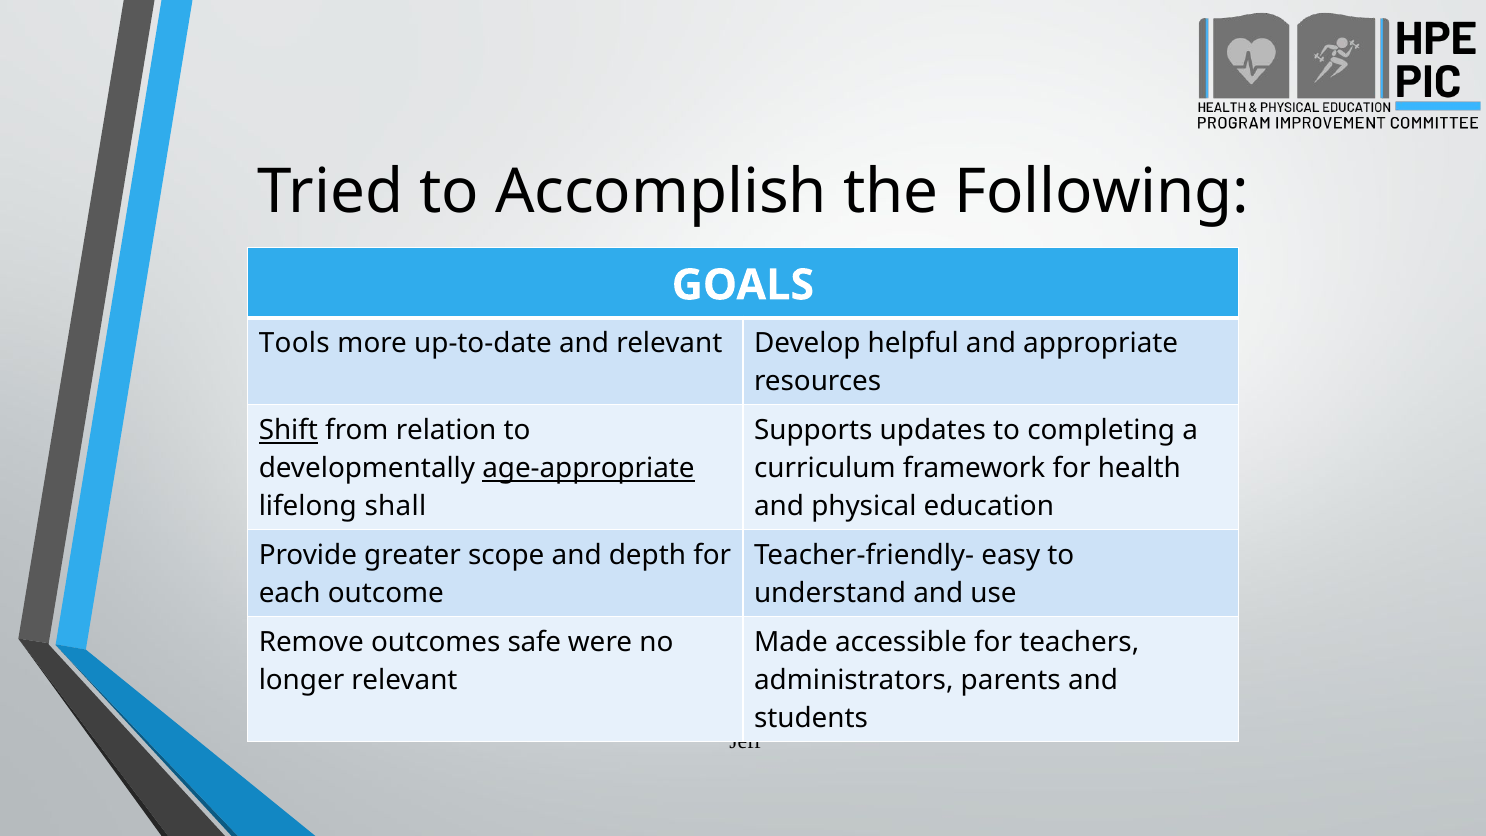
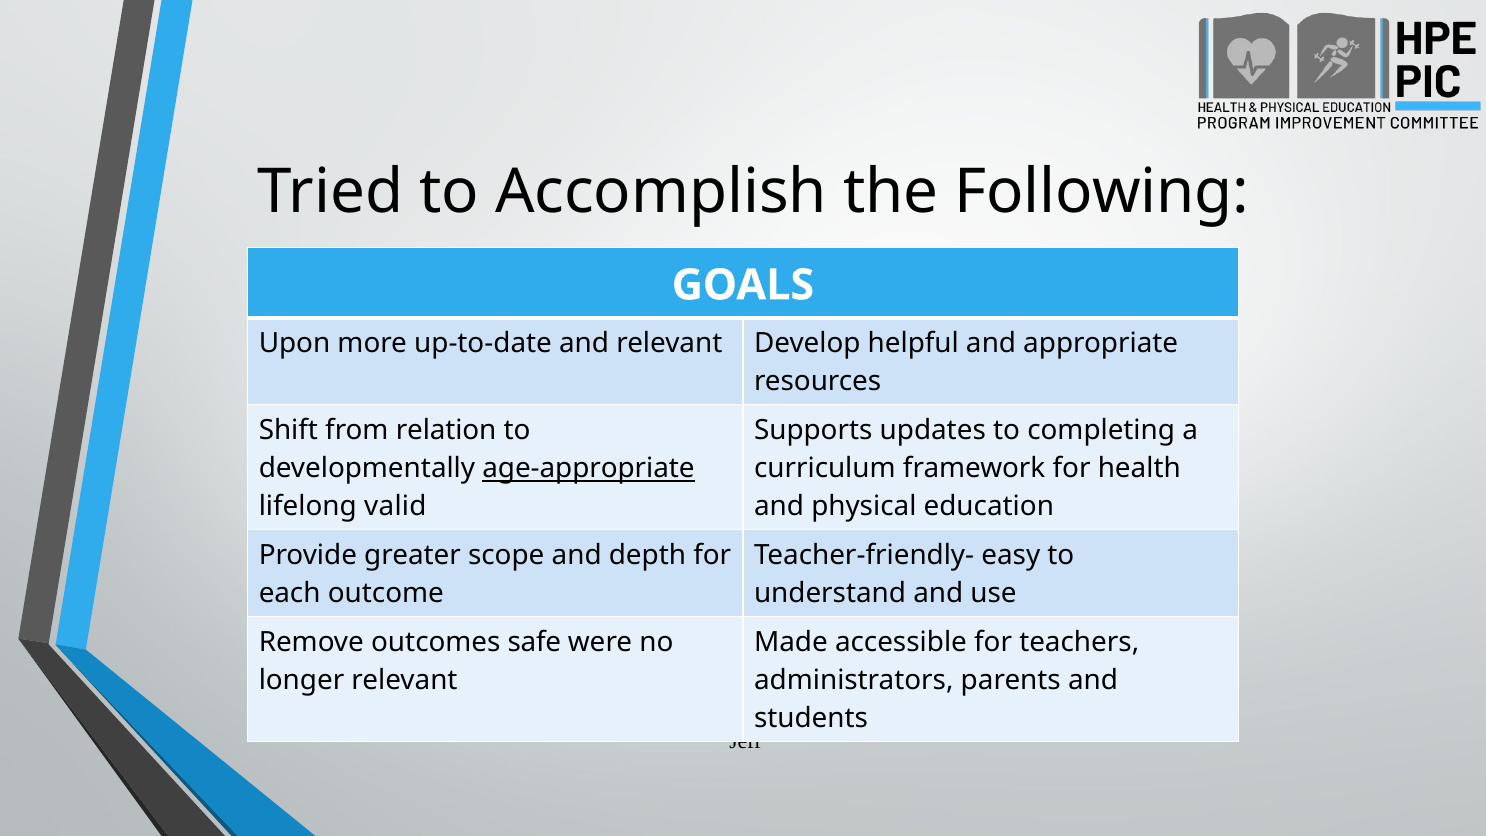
Tools: Tools -> Upon (295, 344)
Shift underline: present -> none (288, 431)
shall: shall -> valid (395, 507)
